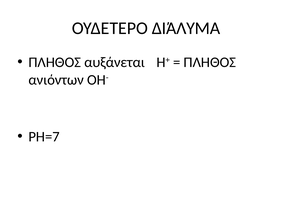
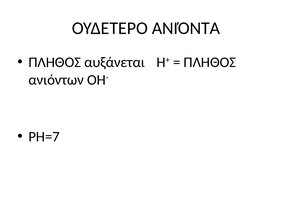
ΔΙΆΛΥΜΑ: ΔΙΆΛΥΜΑ -> ΑΝΙΌΝΤΑ (186, 28)
